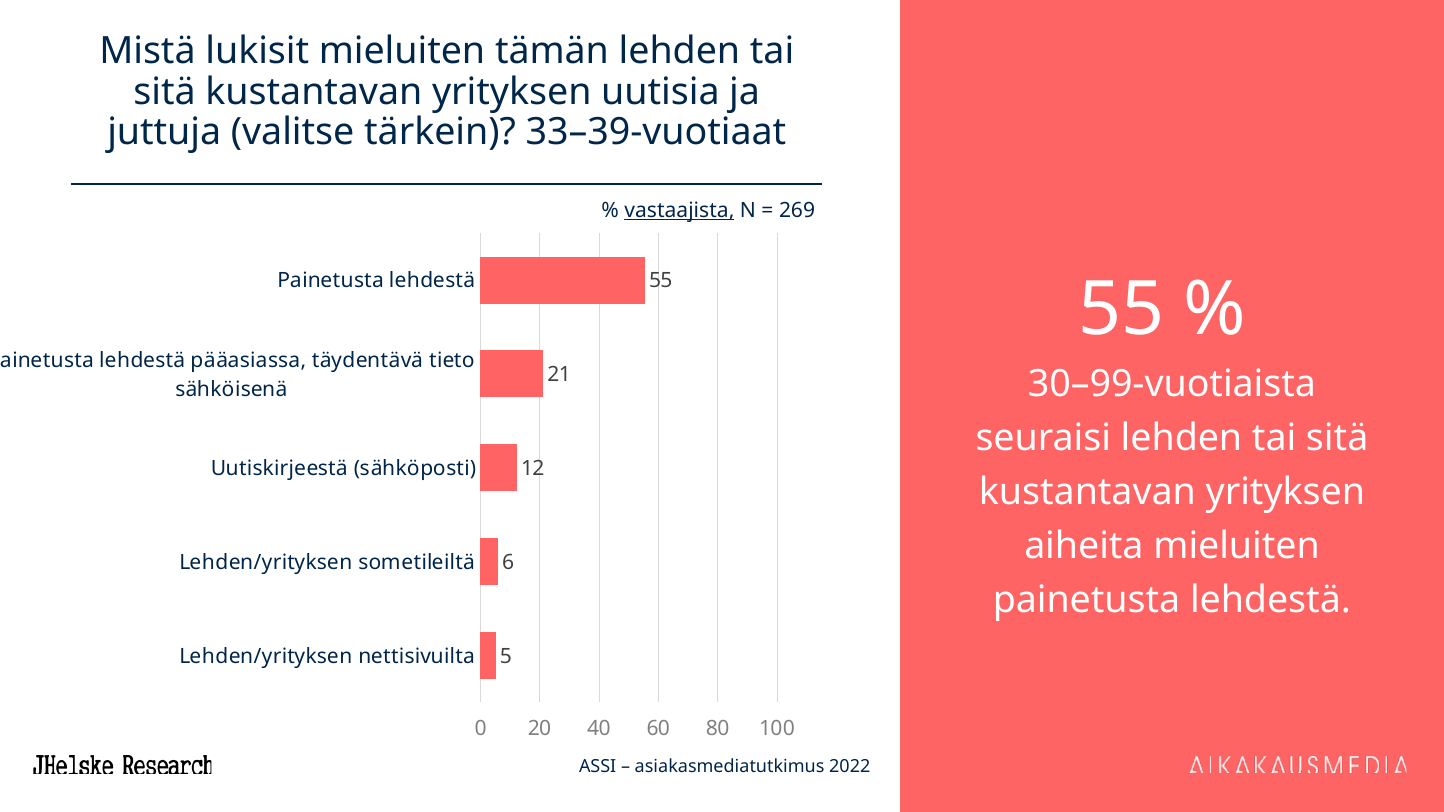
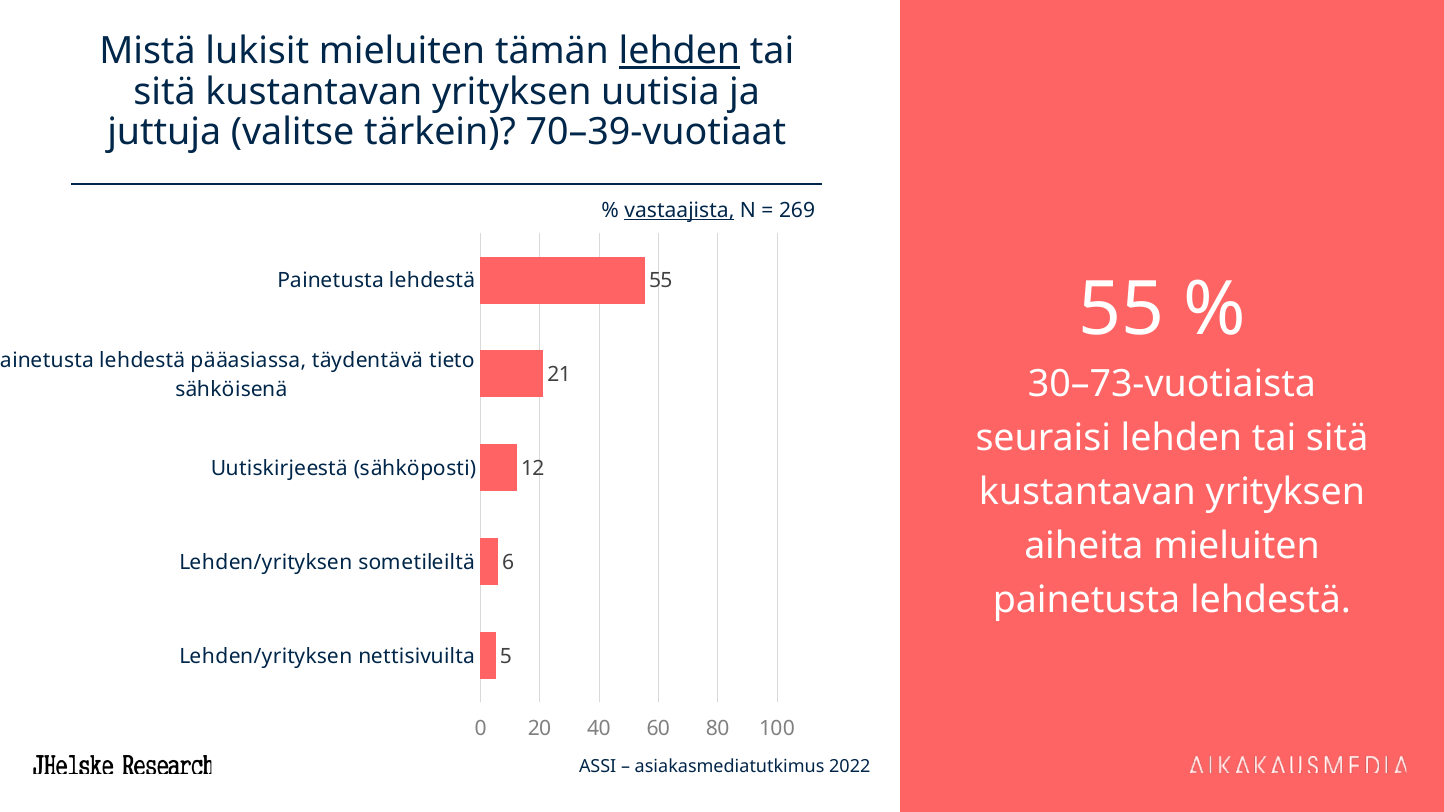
lehden underline: none -> present (679, 51)
33–39-vuotiaat: 33–39-vuotiaat -> 70–39-vuotiaat (656, 132)
30–99-vuotiaista: 30–99-vuotiaista -> 30–73-vuotiaista (1172, 384)
